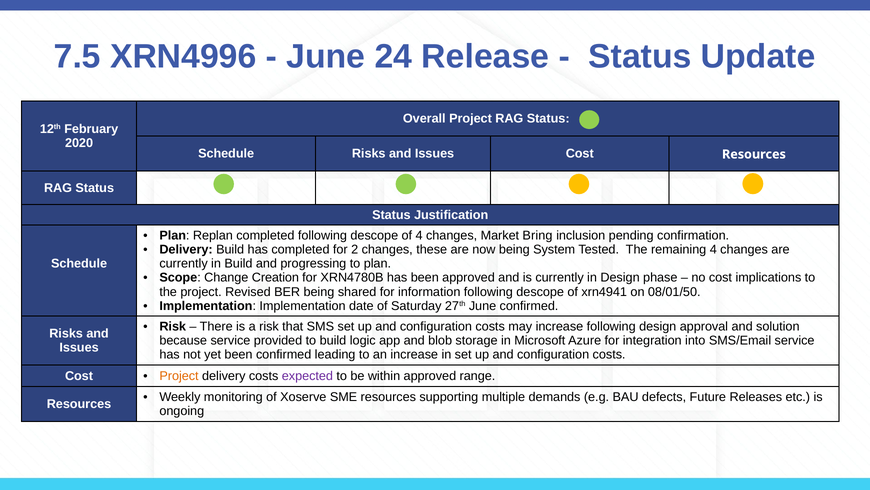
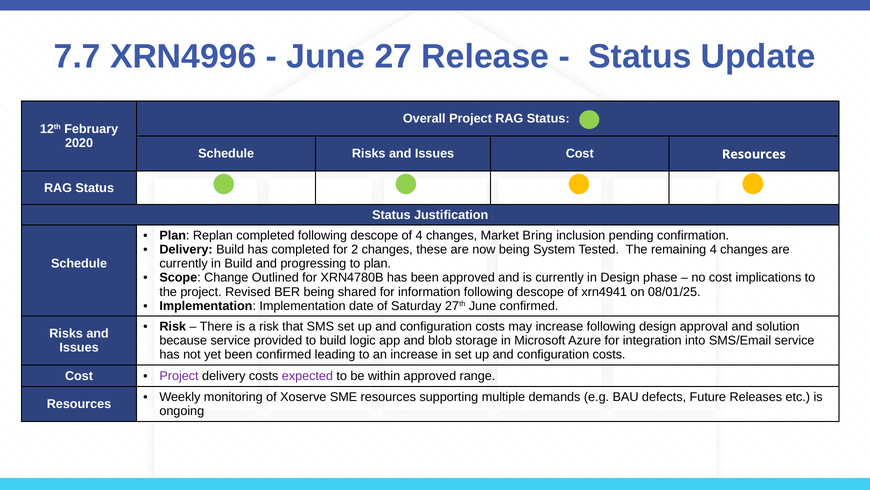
7.5: 7.5 -> 7.7 (77, 57)
24: 24 -> 27 (393, 57)
Creation: Creation -> Outlined (275, 277)
08/01/50: 08/01/50 -> 08/01/25 (674, 292)
Project colour: orange -> purple (179, 376)
